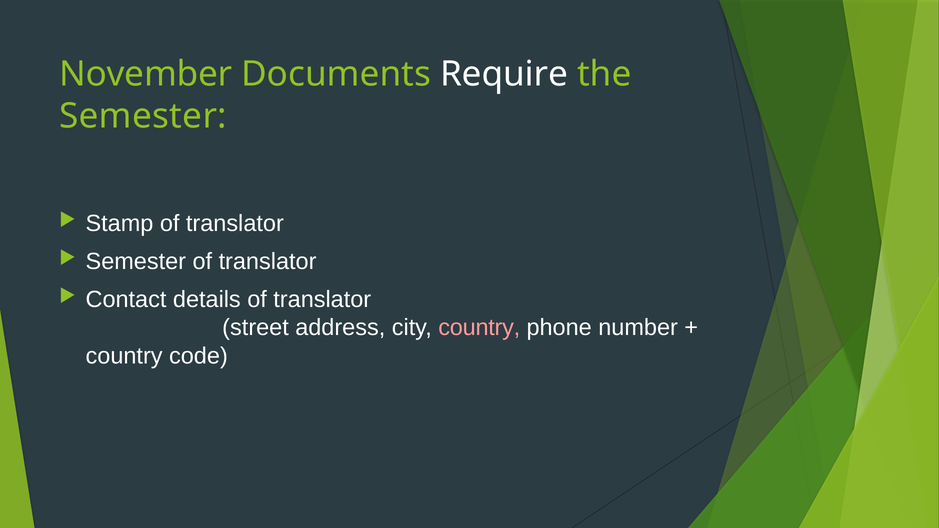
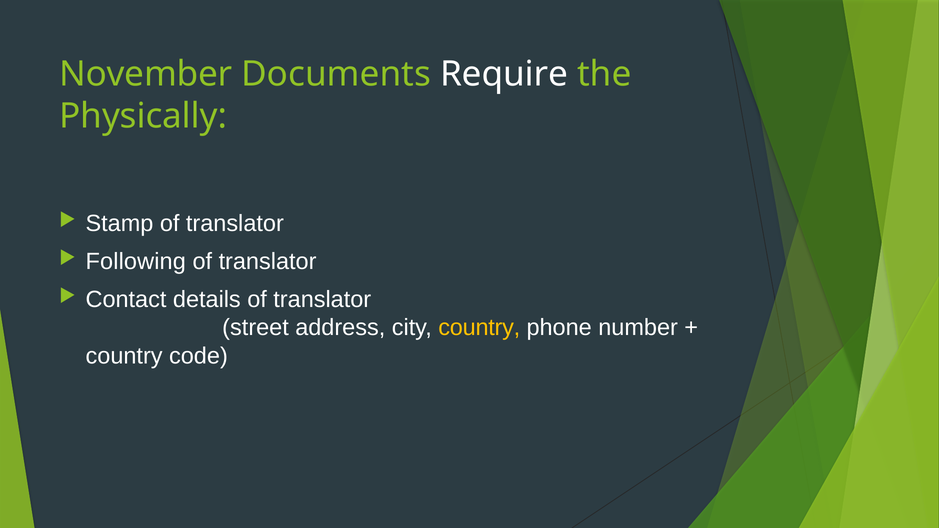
Semester: Semester -> Physically (143, 116)
Semester: Semester -> Following (136, 262)
country colour: pink -> yellow (479, 328)
